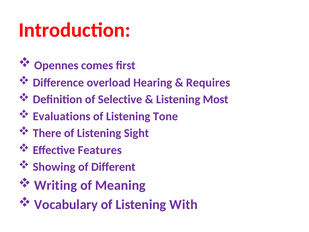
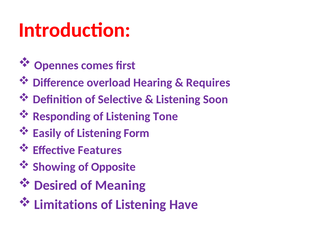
Most: Most -> Soon (216, 99)
Evaluations: Evaluations -> Responding (62, 116)
There: There -> Easily (47, 133)
Sight: Sight -> Form (137, 133)
Different: Different -> Opposite (113, 167)
Writing: Writing -> Desired (56, 185)
Vocabulary: Vocabulary -> Limitations (66, 204)
With: With -> Have (184, 204)
